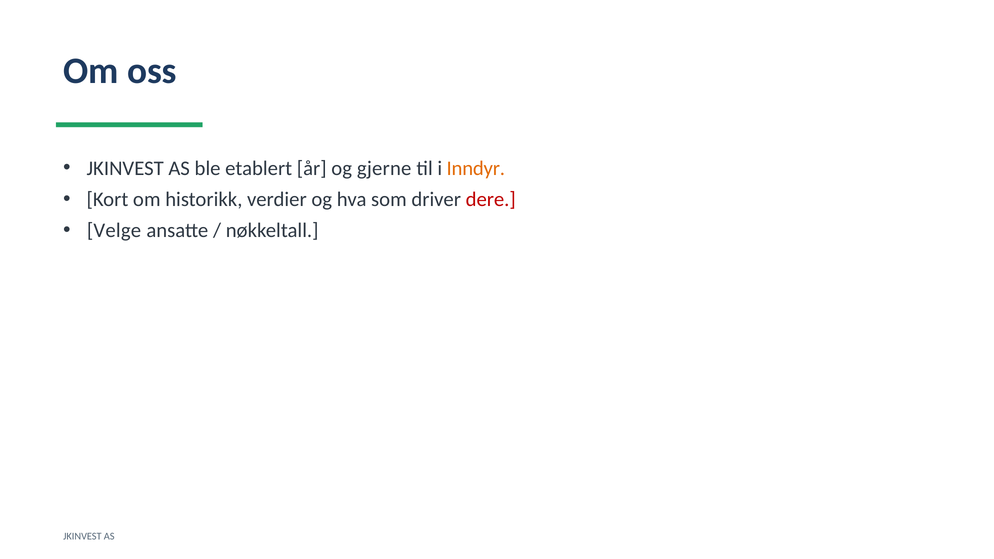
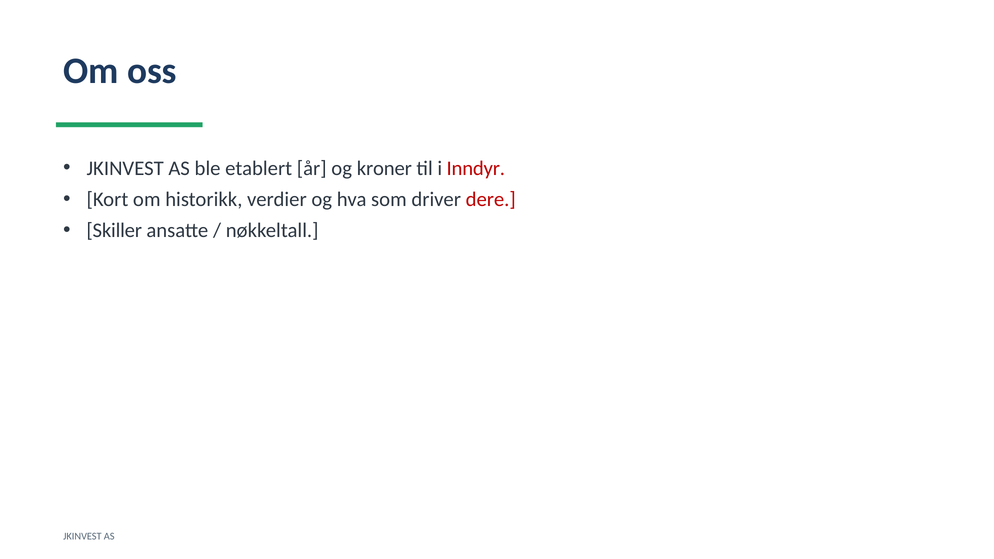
gjerne: gjerne -> kroner (384, 168)
Inndyr colour: orange -> red (476, 168)
Velge: Velge -> Skiller (114, 231)
